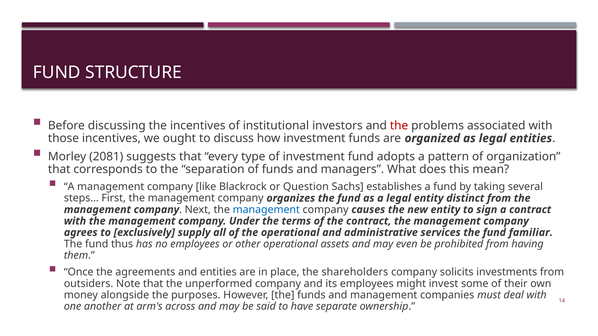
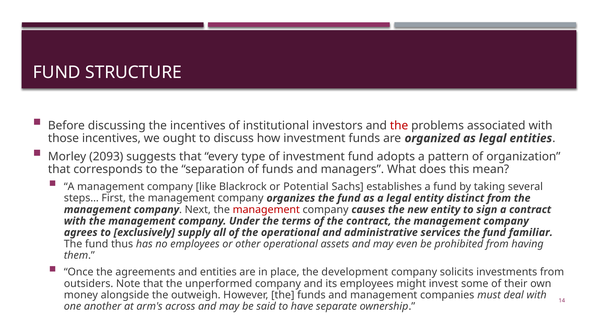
2081: 2081 -> 2093 (106, 157)
Question: Question -> Potential (306, 187)
management colour: blue -> red (266, 210)
shareholders: shareholders -> development (355, 272)
purposes: purposes -> outweigh (196, 295)
